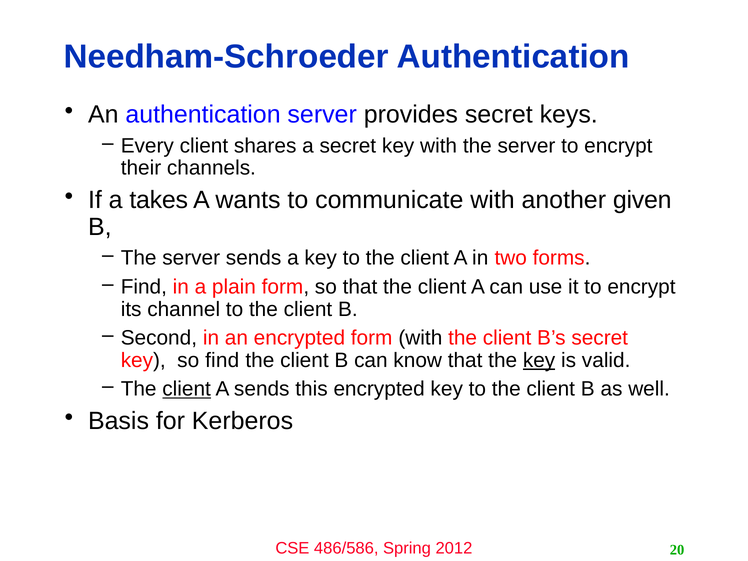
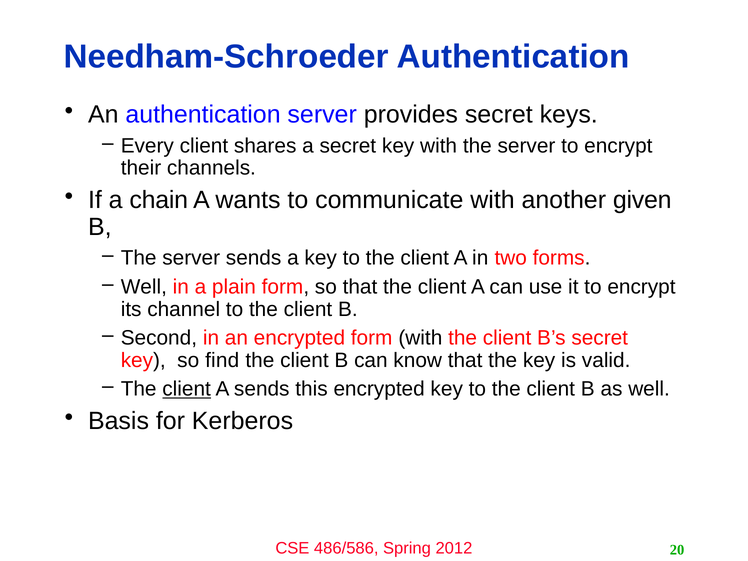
takes: takes -> chain (159, 200)
Find: Find -> Well (144, 287)
key underline: present -> none (539, 360)
